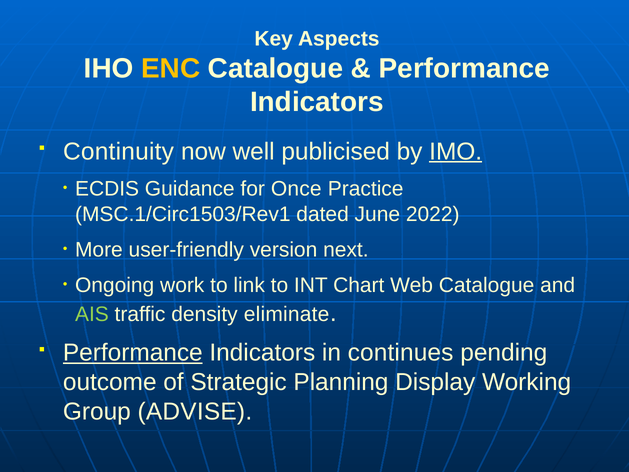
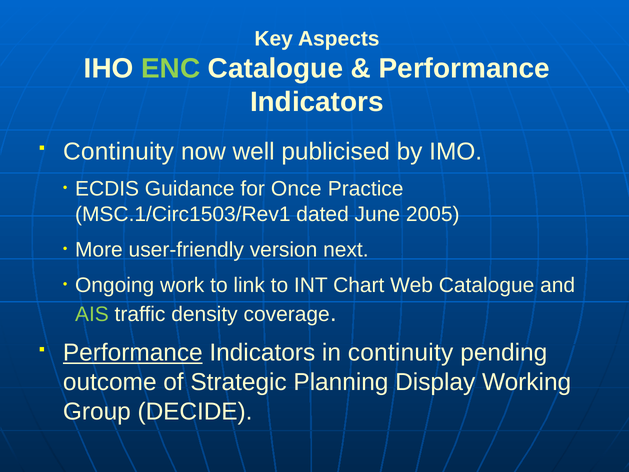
ENC colour: yellow -> light green (171, 68)
IMO underline: present -> none (456, 151)
2022: 2022 -> 2005 (433, 214)
eliminate: eliminate -> coverage (287, 314)
in continues: continues -> continuity (401, 353)
ADVISE: ADVISE -> DECIDE (195, 411)
